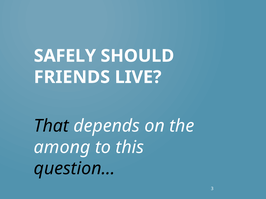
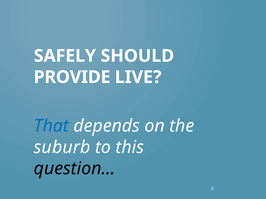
FRIENDS: FRIENDS -> PROVIDE (72, 77)
That colour: black -> blue (51, 126)
among: among -> suburb (62, 148)
